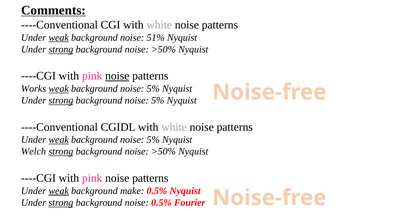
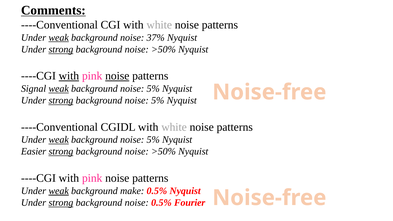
51%: 51% -> 37% (156, 38)
with underline: none -> present (69, 76)
Works: Works -> Signal (34, 89)
Welch: Welch -> Easier (34, 152)
